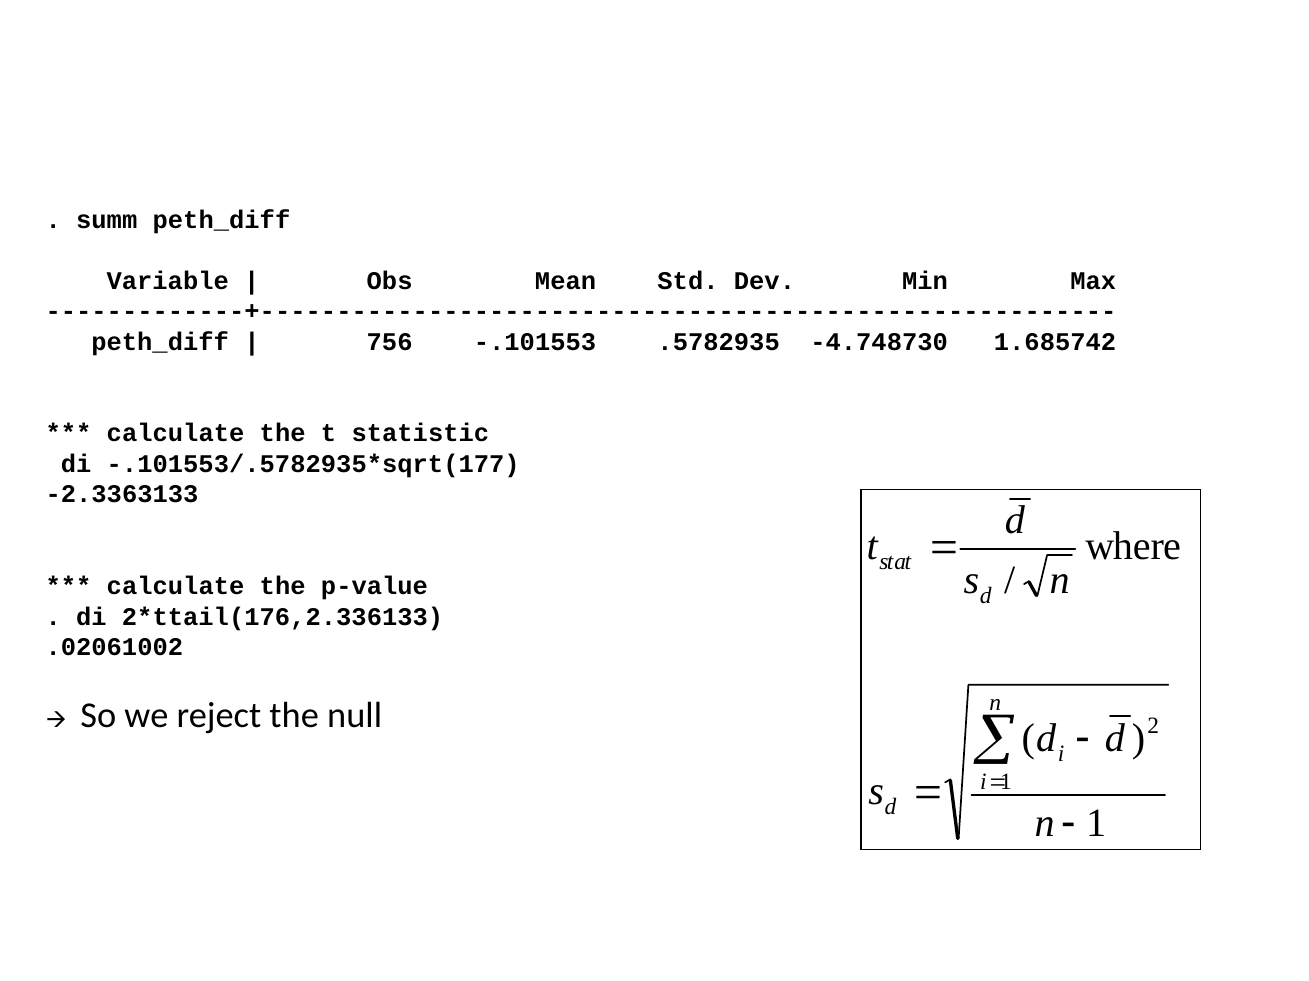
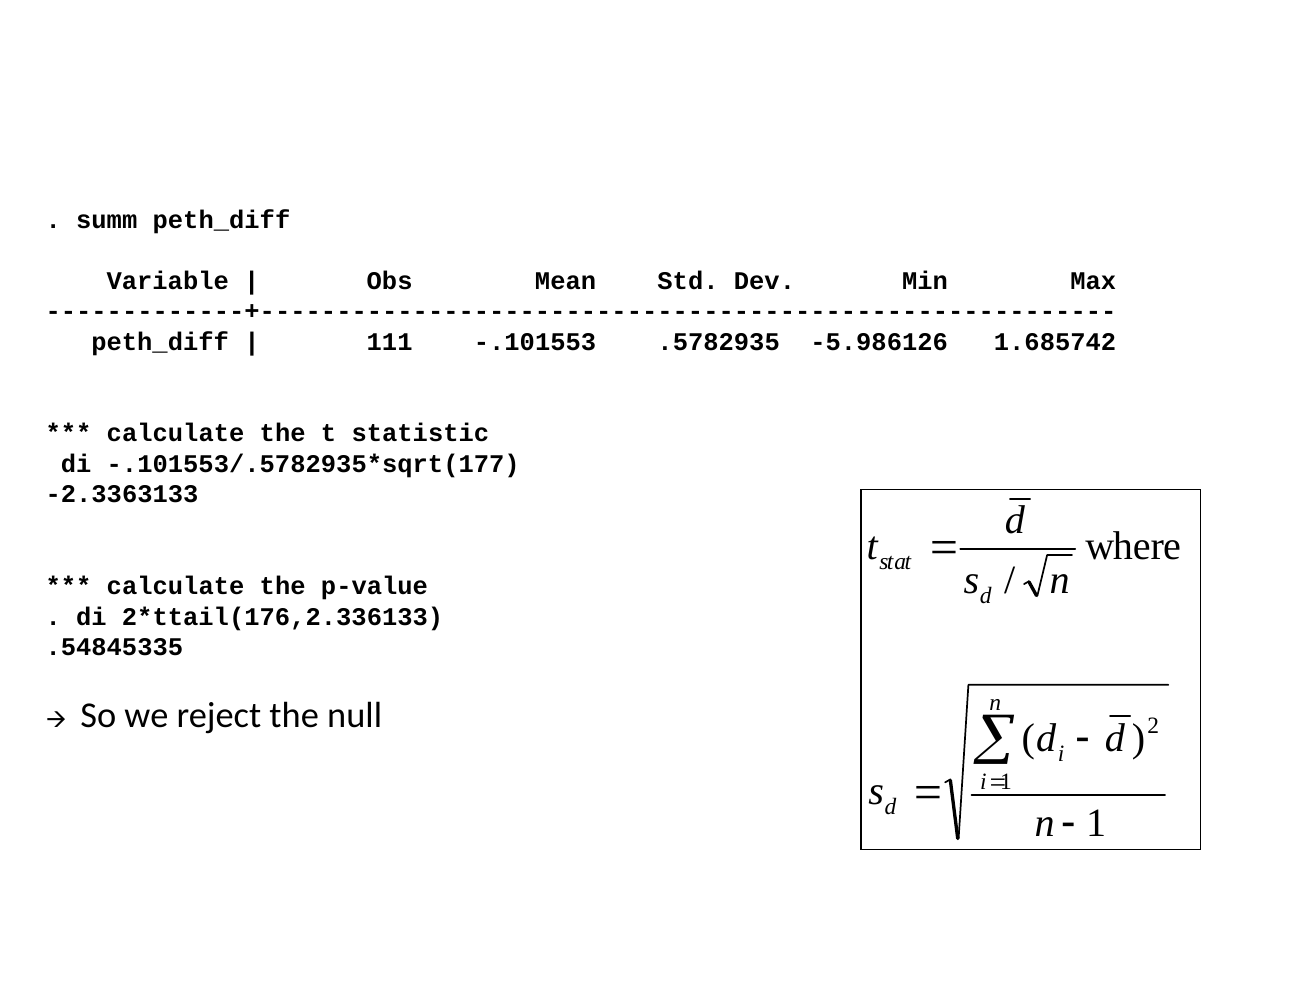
756: 756 -> 111 (390, 342)
-4.748730: -4.748730 -> -5.986126 (879, 342)
.02061002: .02061002 -> .54845335 (114, 648)
